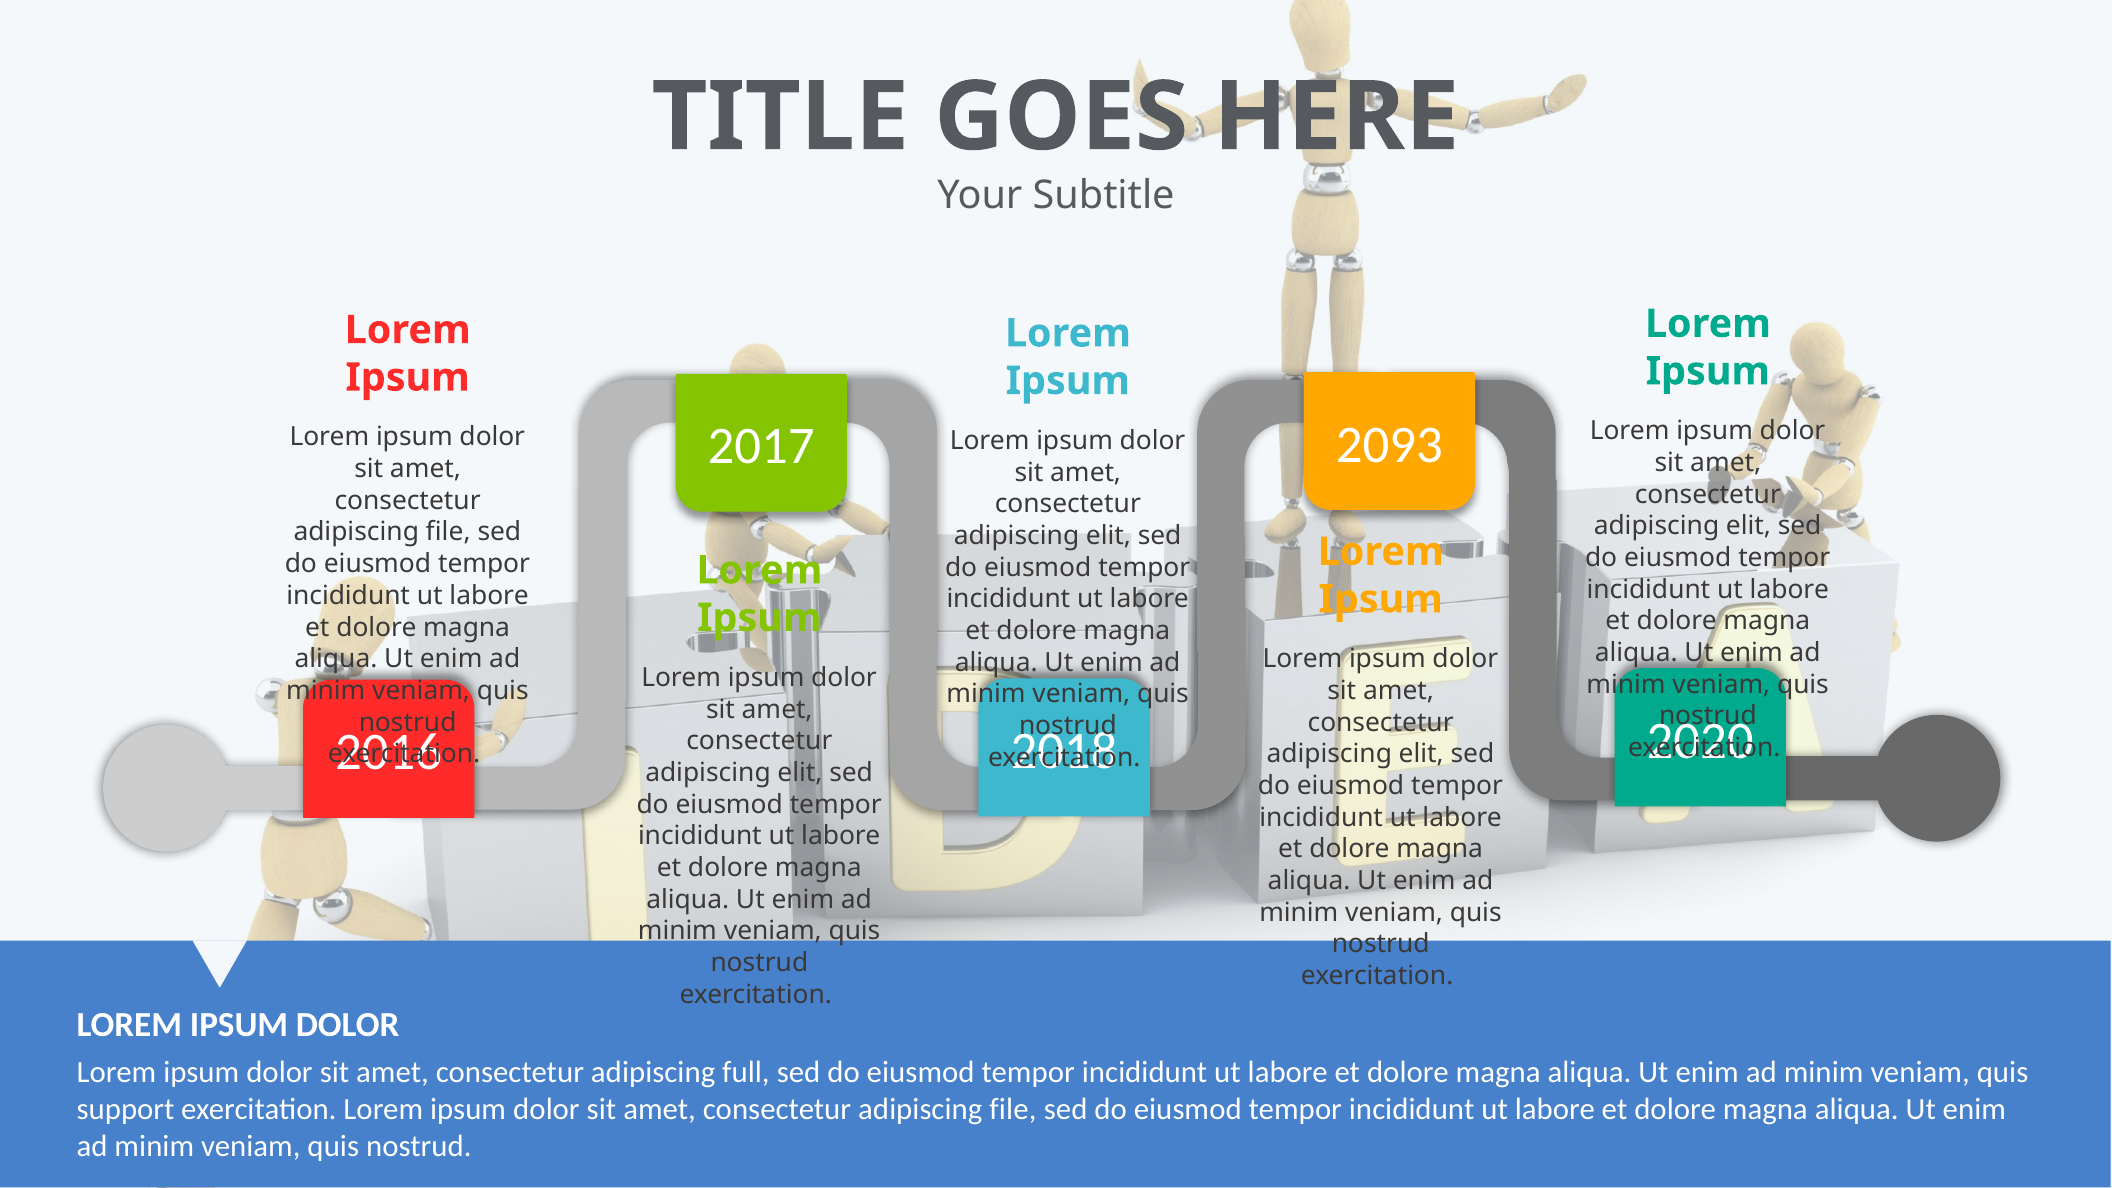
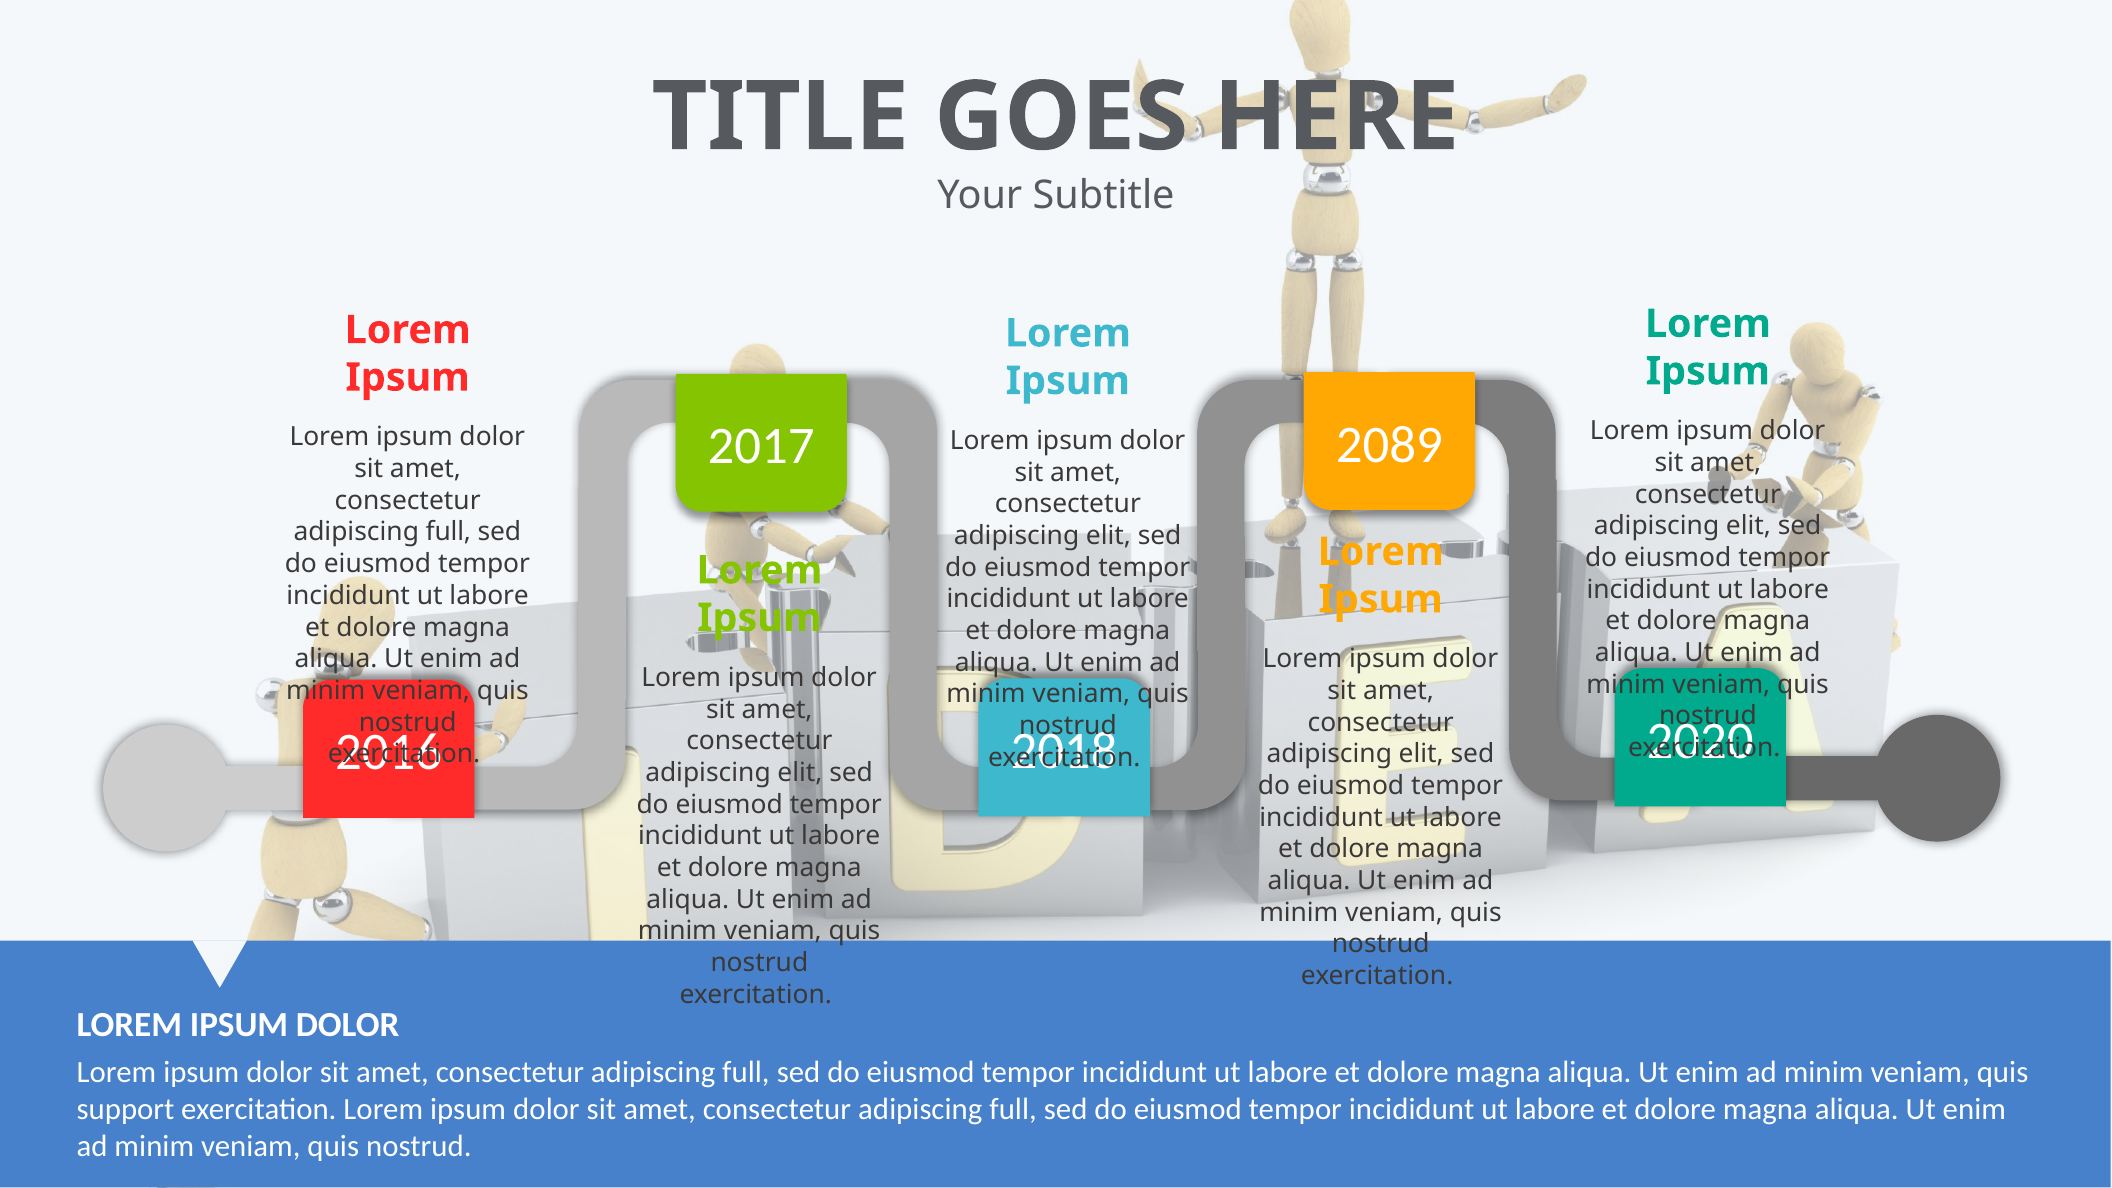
2093: 2093 -> 2089 (1389, 445)
file: file -> full (448, 532)
file: file -> full (1013, 1109)
